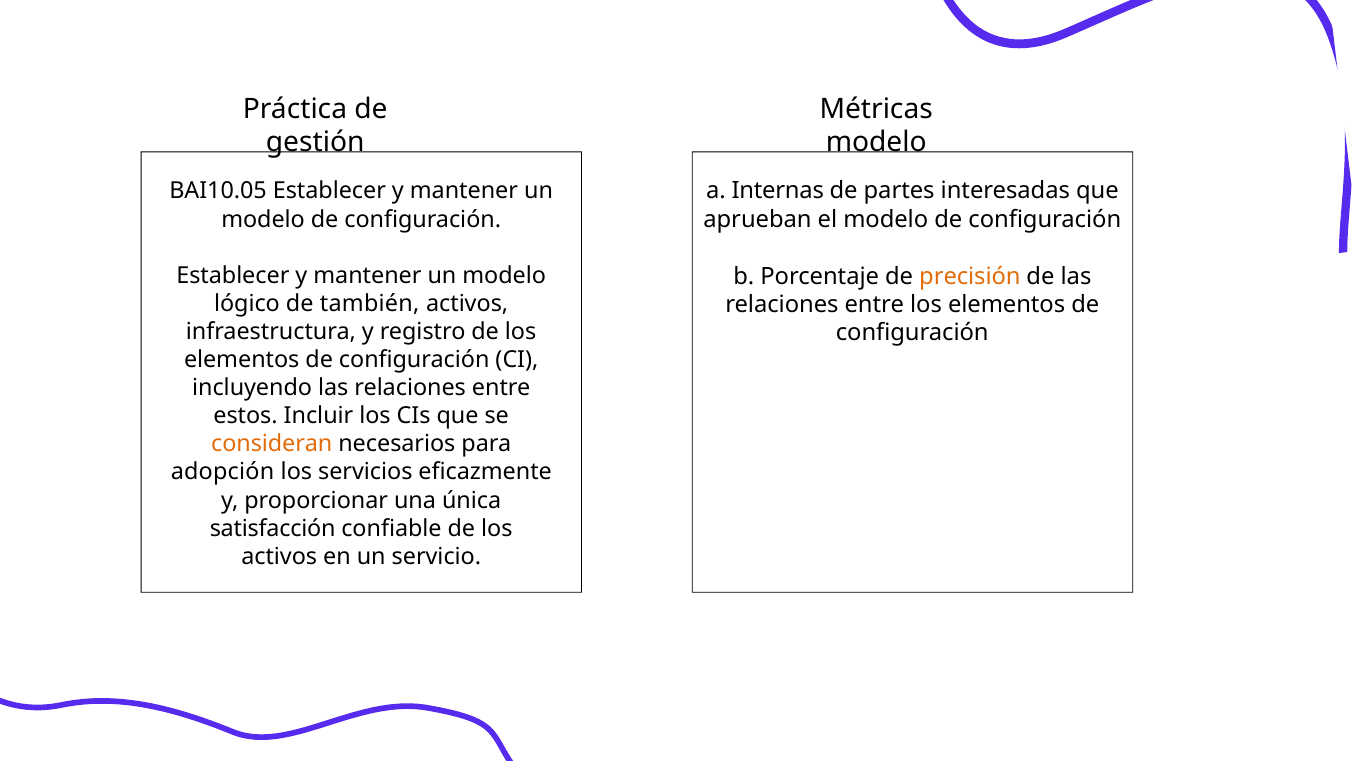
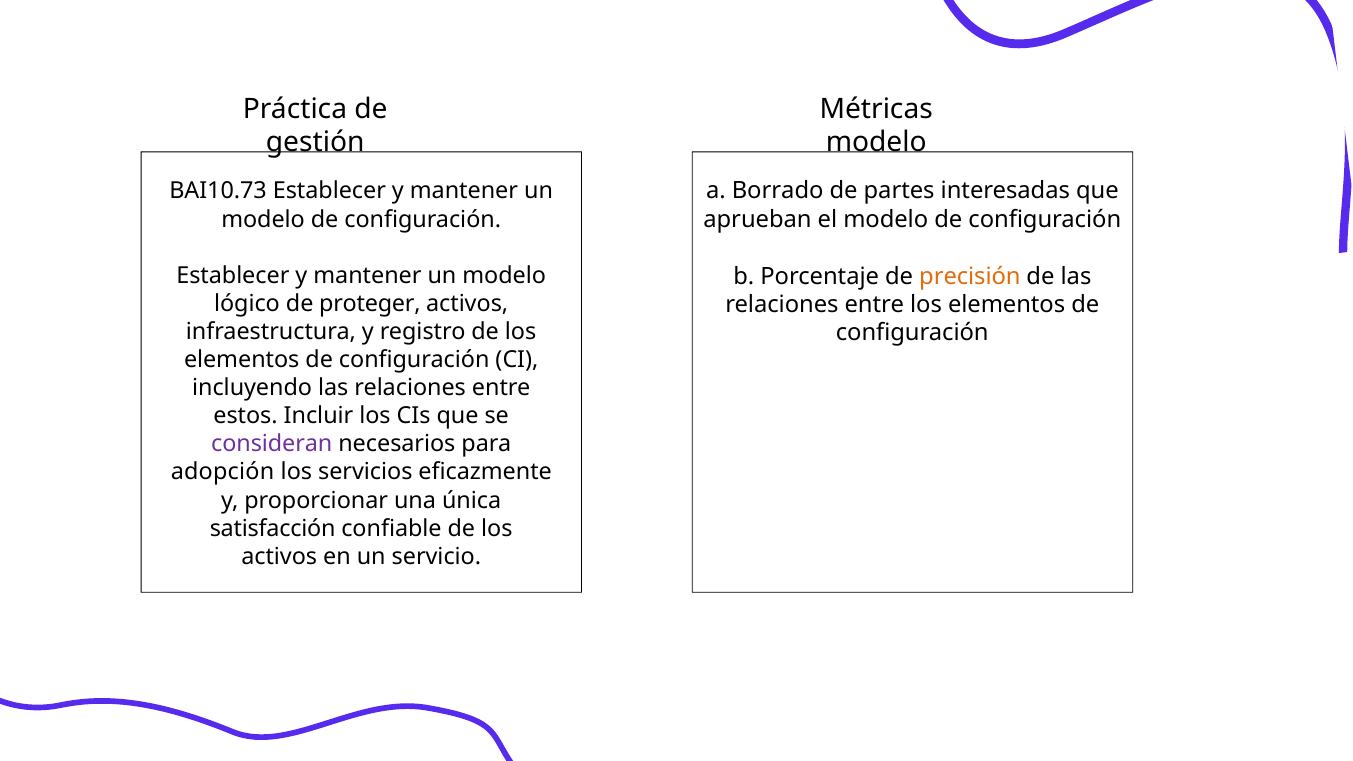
Internas: Internas -> Borrado (778, 191)
BAI10.05: BAI10.05 -> BAI10.73 (218, 191)
también: también -> proteger (370, 304)
consideran colour: orange -> purple (272, 444)
